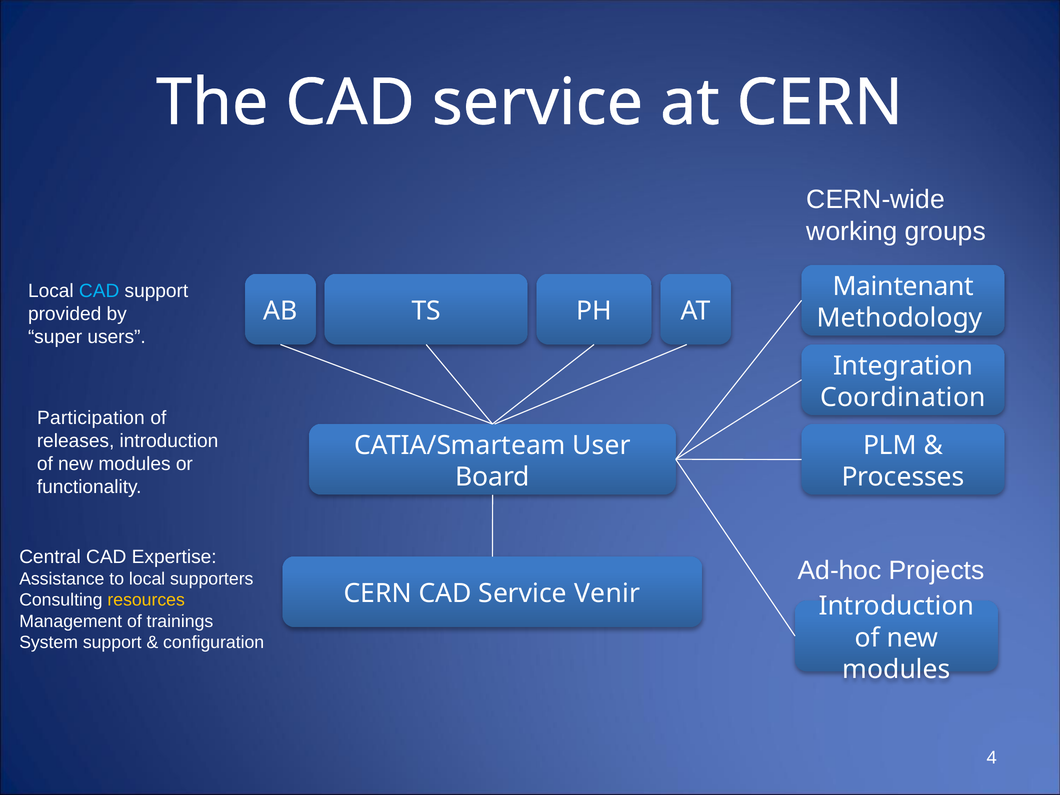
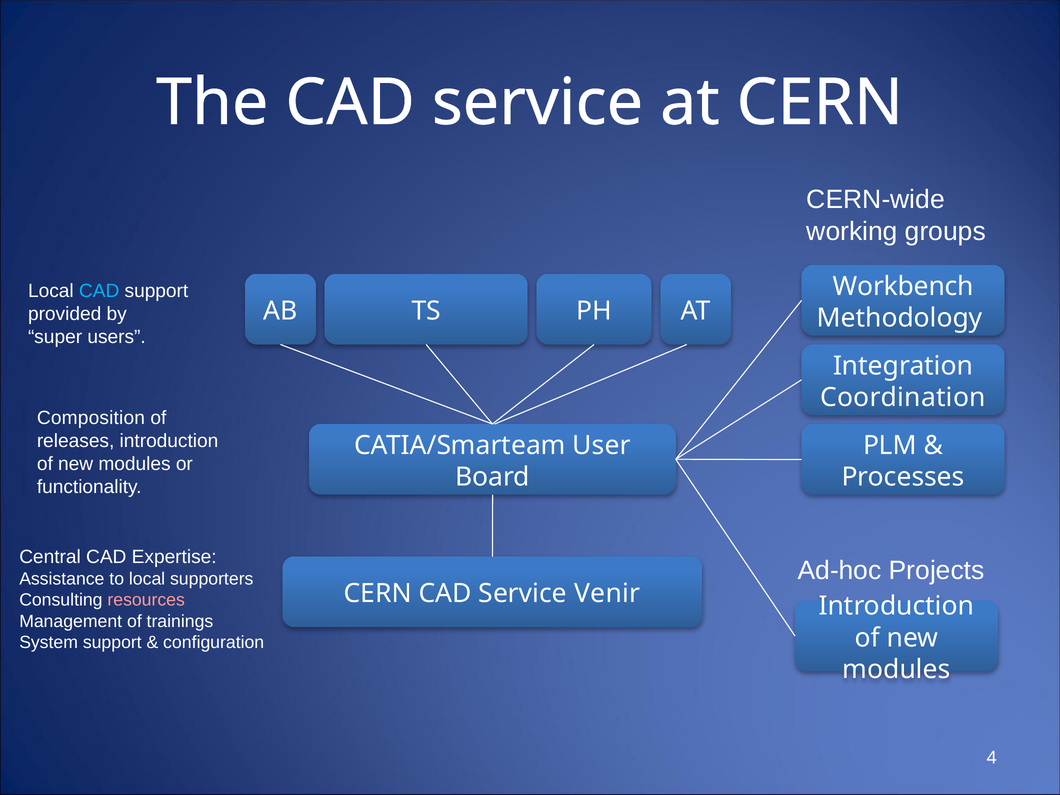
Maintenant: Maintenant -> Workbench (903, 286)
Participation: Participation -> Composition (91, 418)
resources colour: yellow -> pink (146, 600)
